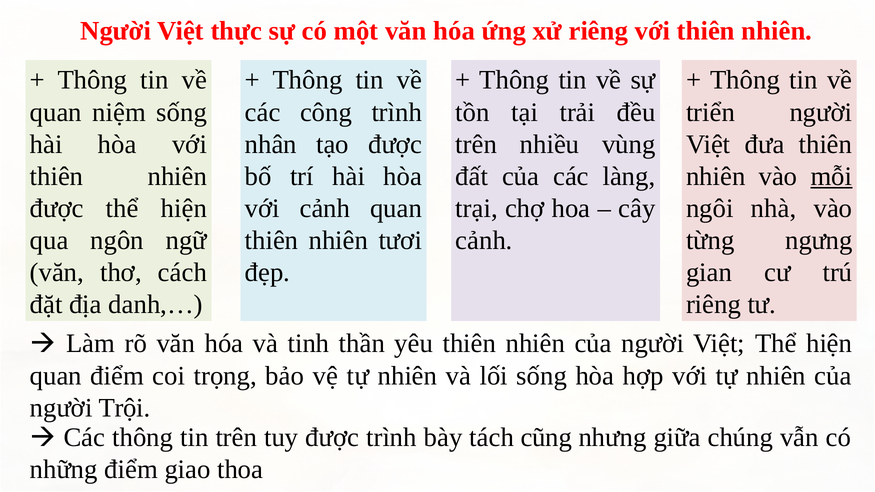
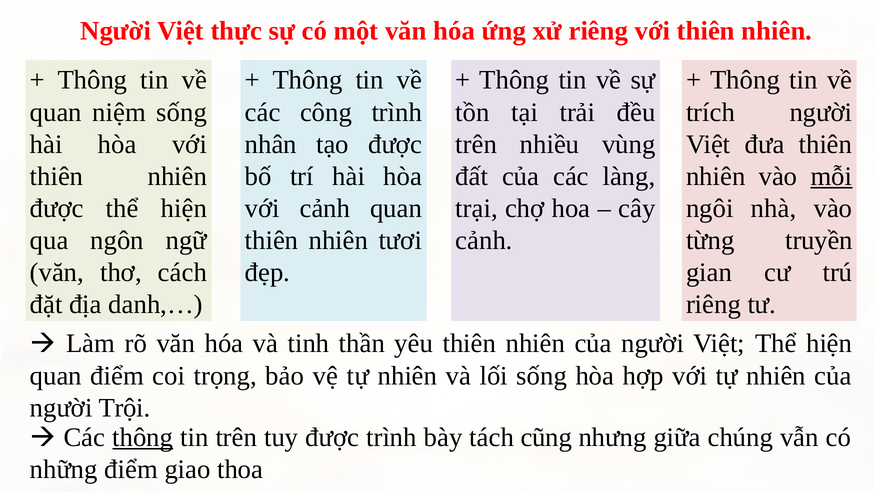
triển: triển -> trích (711, 112)
ngưng: ngưng -> truyền (819, 241)
thông underline: none -> present (143, 437)
